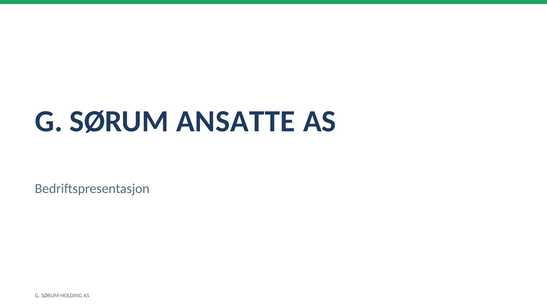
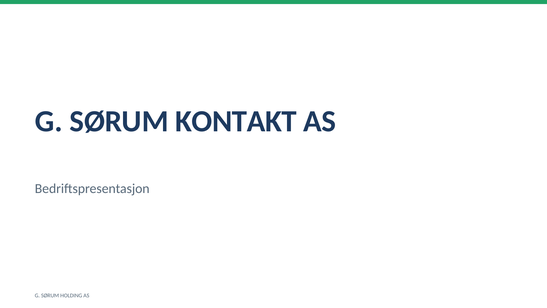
ANSATTE: ANSATTE -> KONTAKT (236, 121)
